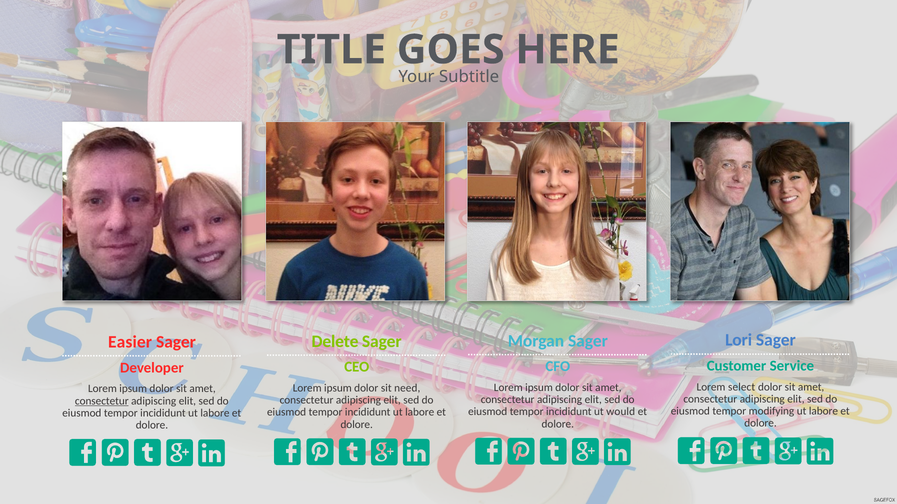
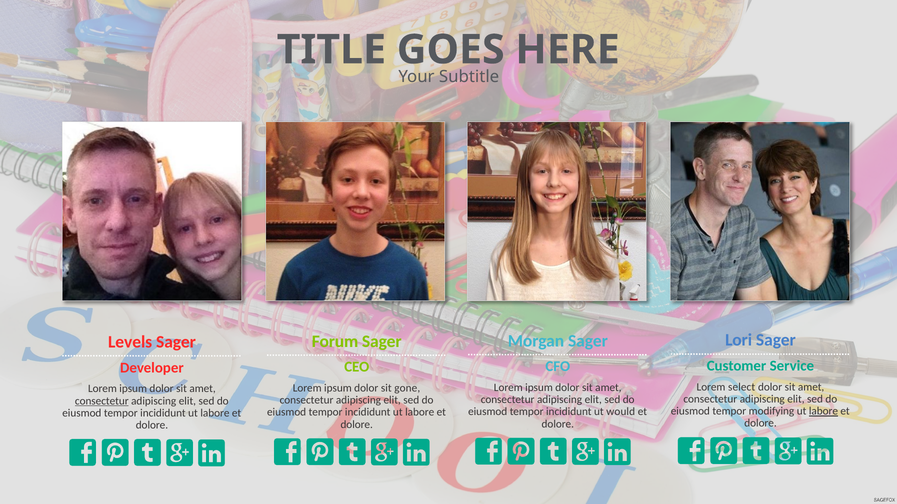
Delete: Delete -> Forum (335, 342)
Easier: Easier -> Levels (130, 342)
need: need -> gone (407, 388)
labore underline: none -> present (823, 412)
